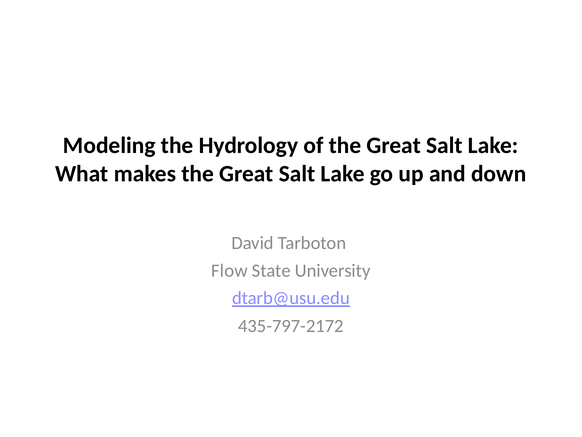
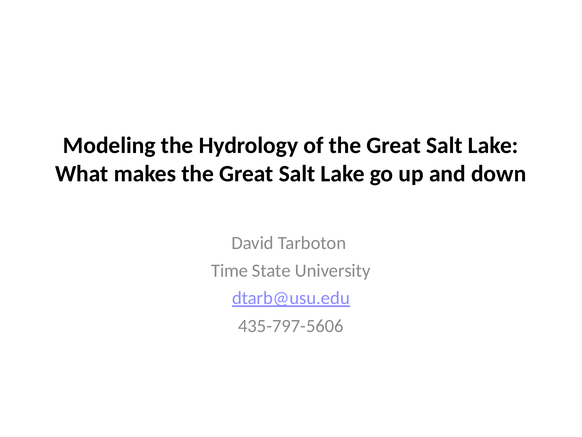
Flow: Flow -> Time (230, 270)
435-797-2172: 435-797-2172 -> 435-797-5606 (291, 326)
